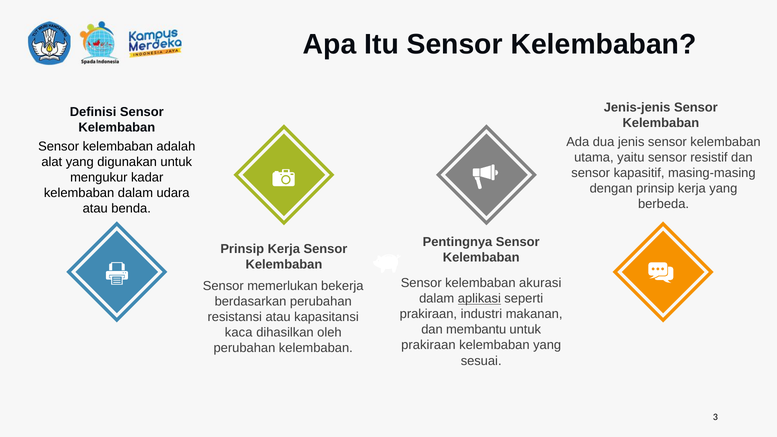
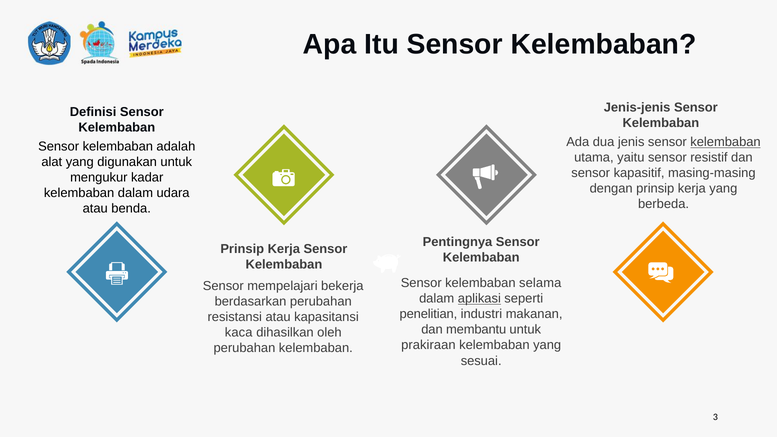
kelembaban underline: none -> present (726, 142)
akurasi: akurasi -> selama (540, 283)
memerlukan: memerlukan -> mempelajari (282, 286)
prakiraan: prakiraan -> penelitian (428, 314)
